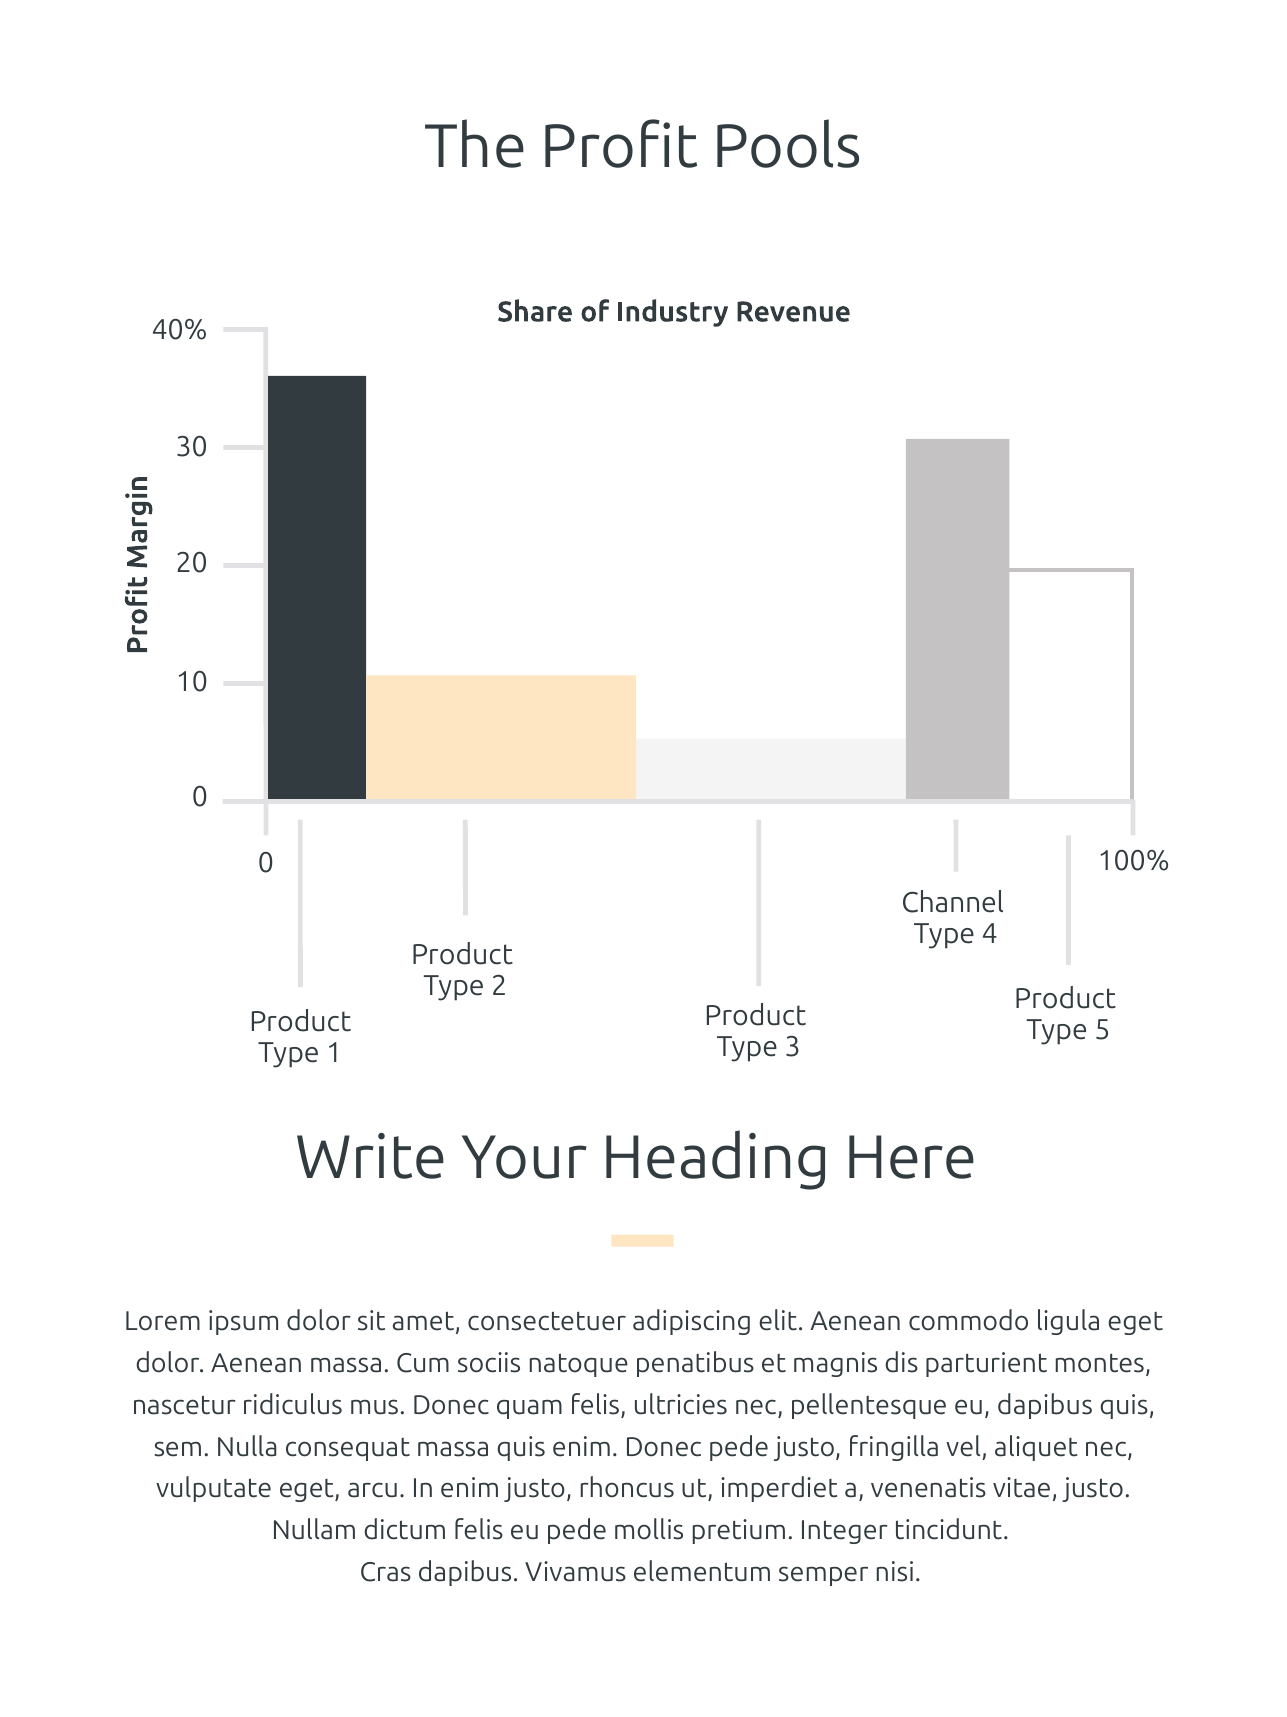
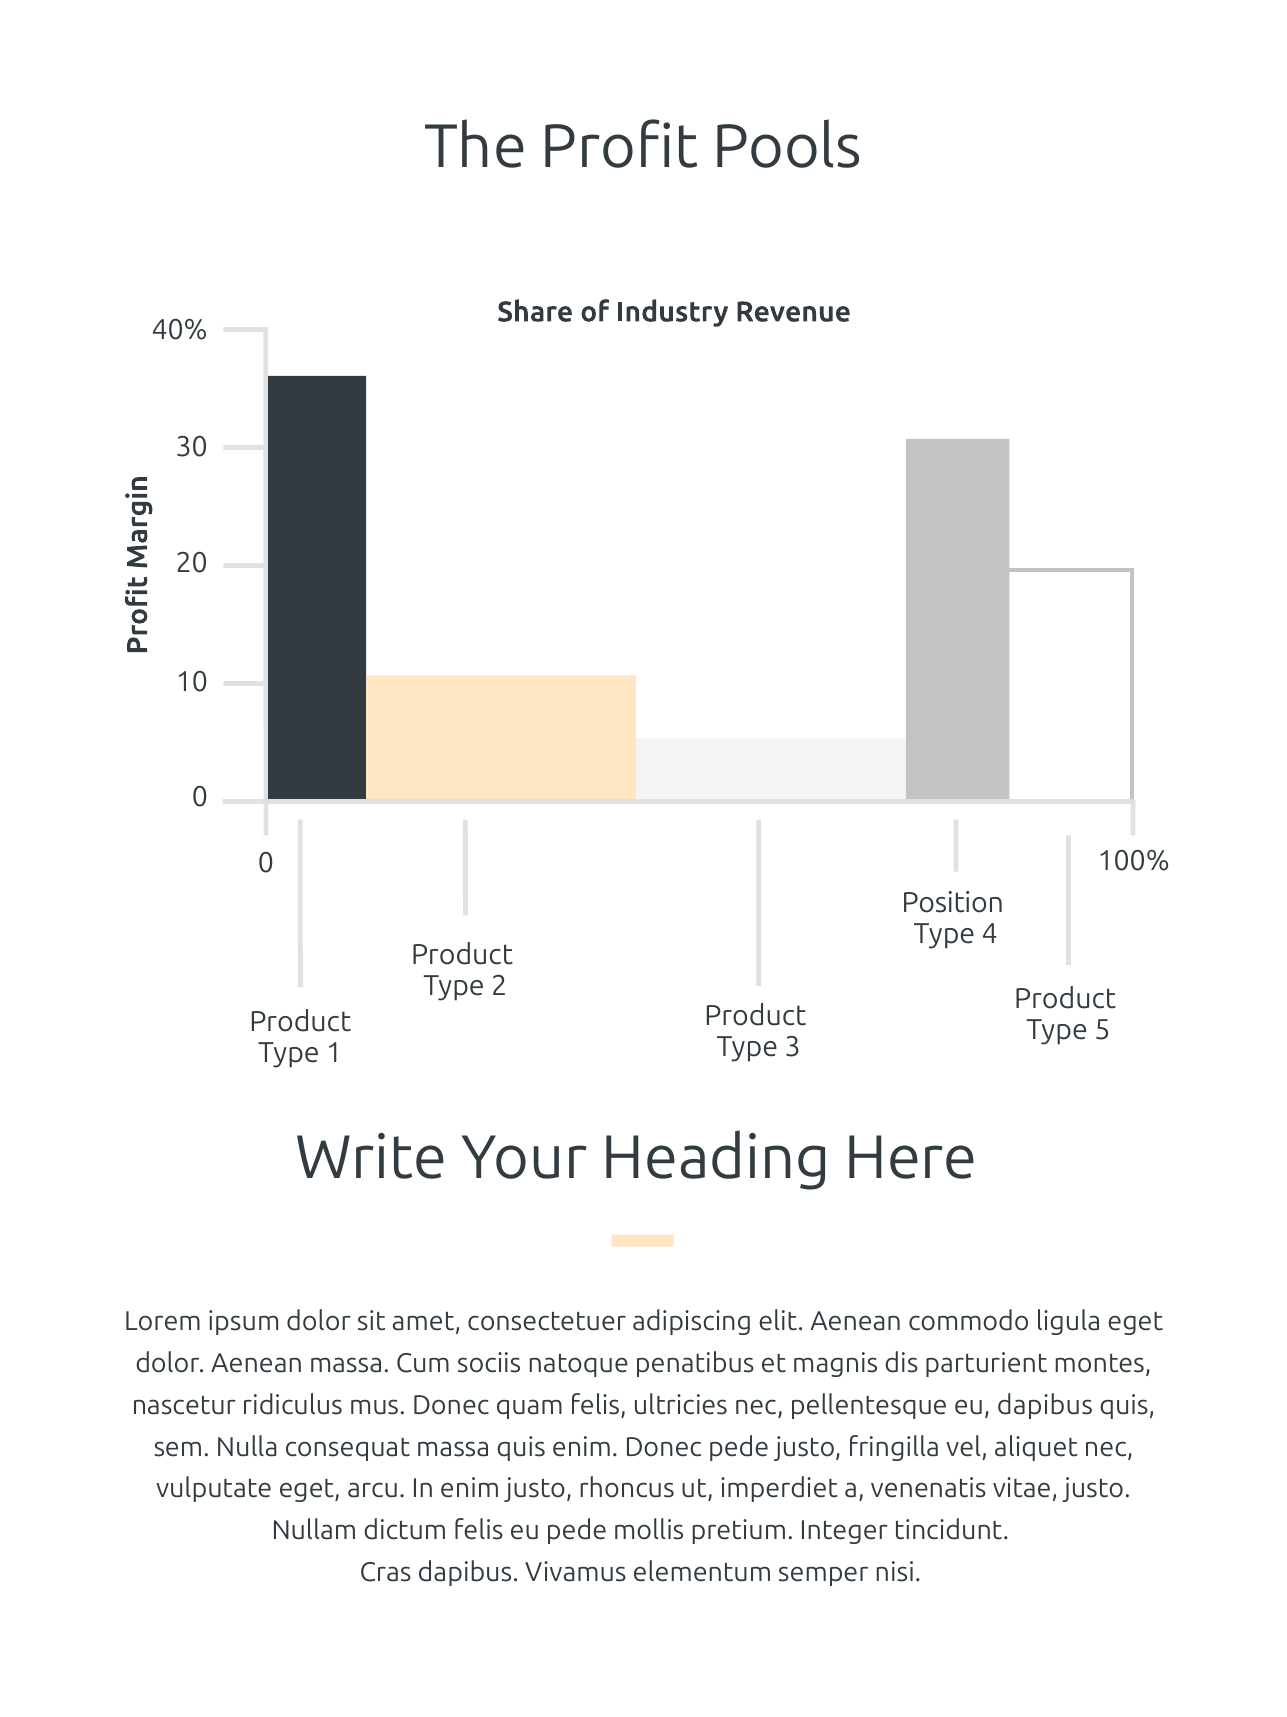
Channel: Channel -> Position (953, 903)
